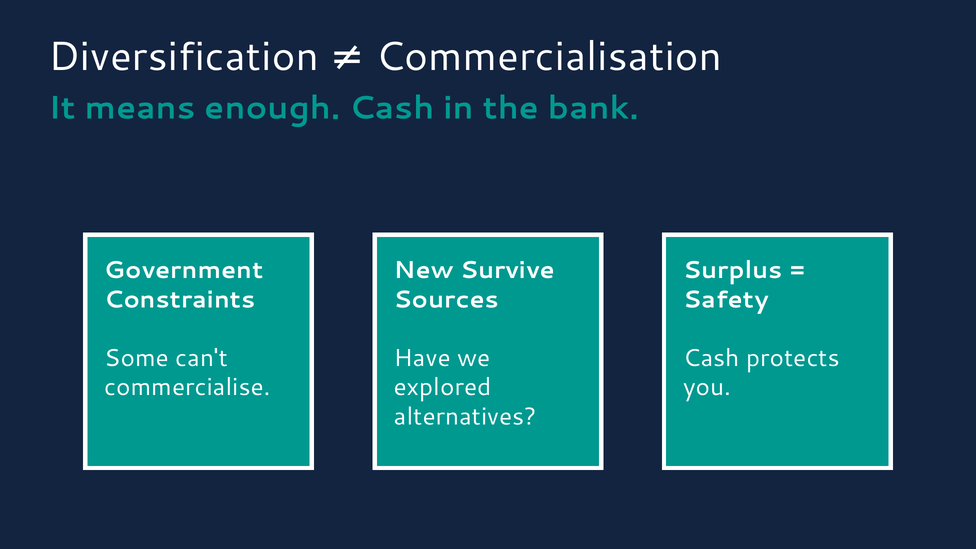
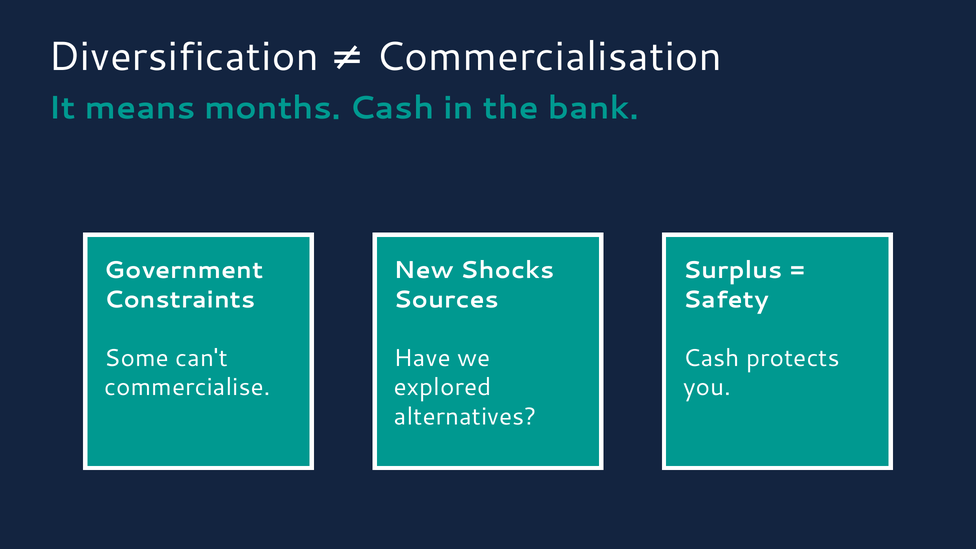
enough: enough -> months (273, 108)
Survive: Survive -> Shocks (507, 270)
